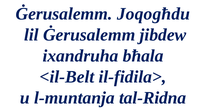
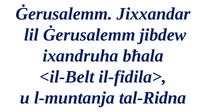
Joqogħdu: Joqogħdu -> Jixxandar (154, 14)
